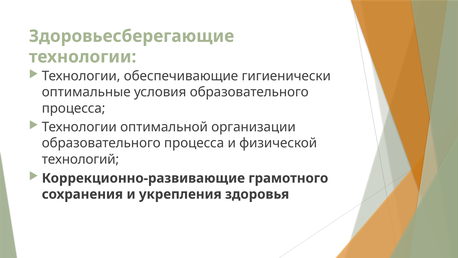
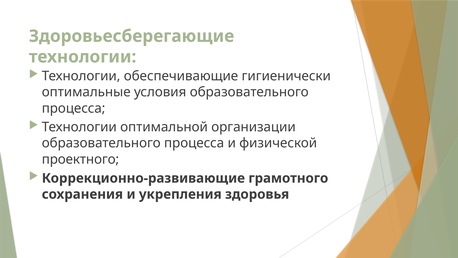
технологий: технологий -> проектного (80, 159)
